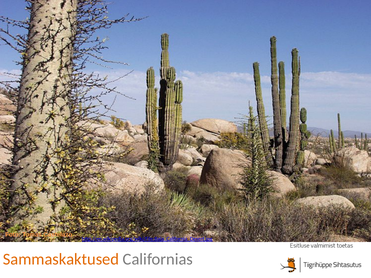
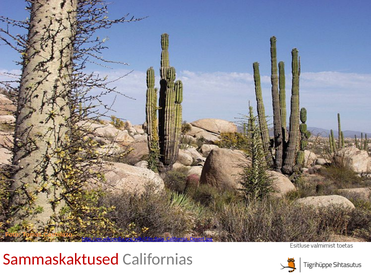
Sammaskaktused colour: orange -> red (61, 260)
